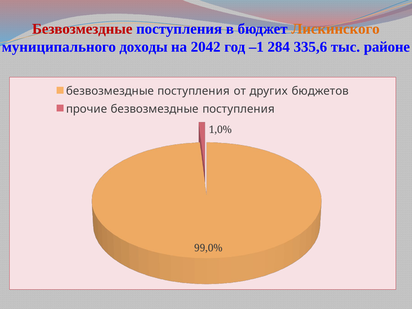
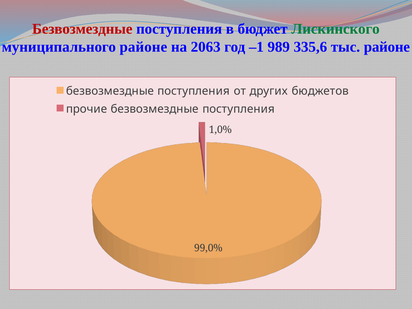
Лискинского colour: orange -> green (336, 29)
муниципального доходы: доходы -> районе (143, 47)
2042: 2042 -> 2063 (206, 47)
284: 284 -> 989 (279, 47)
